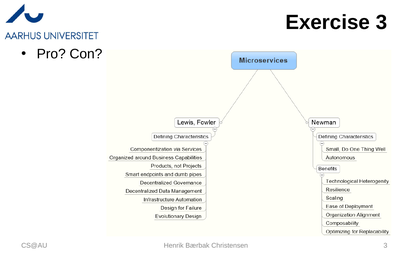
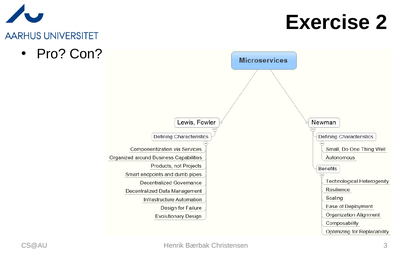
Exercise 3: 3 -> 2 (381, 22)
